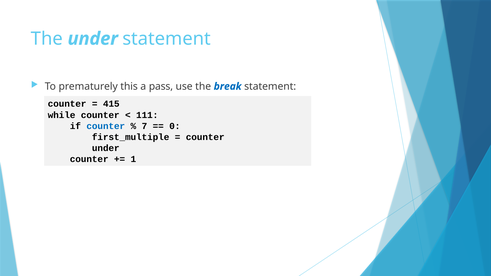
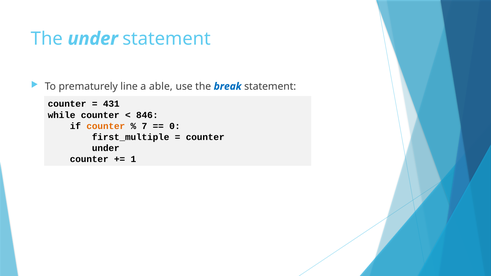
this: this -> line (129, 86)
pass: pass -> able (161, 86)
415: 415 -> 431 (111, 104)
111: 111 -> 846 (147, 115)
counter colour: blue -> orange (106, 126)
